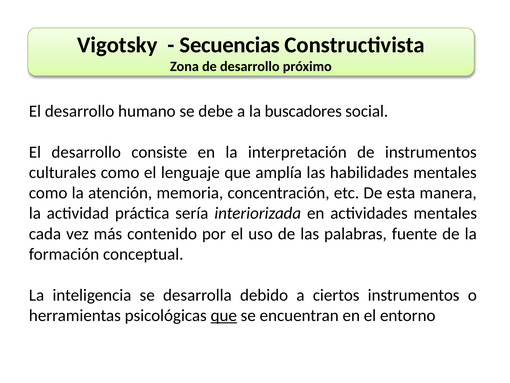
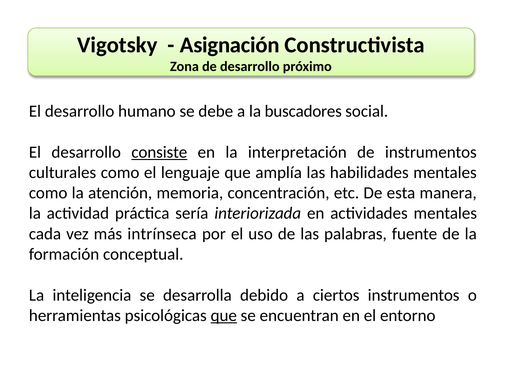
Secuencias: Secuencias -> Asignación (230, 45)
consiste underline: none -> present (159, 152)
contenido: contenido -> intrínseca (162, 233)
